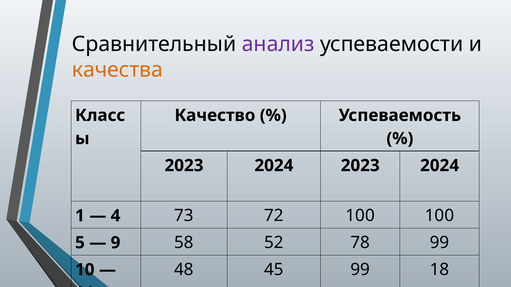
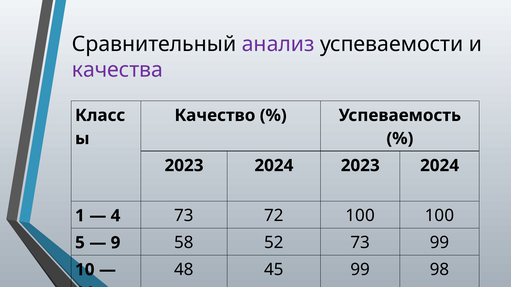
качества colour: orange -> purple (117, 70)
52 78: 78 -> 73 (360, 243)
18: 18 -> 98 (440, 270)
